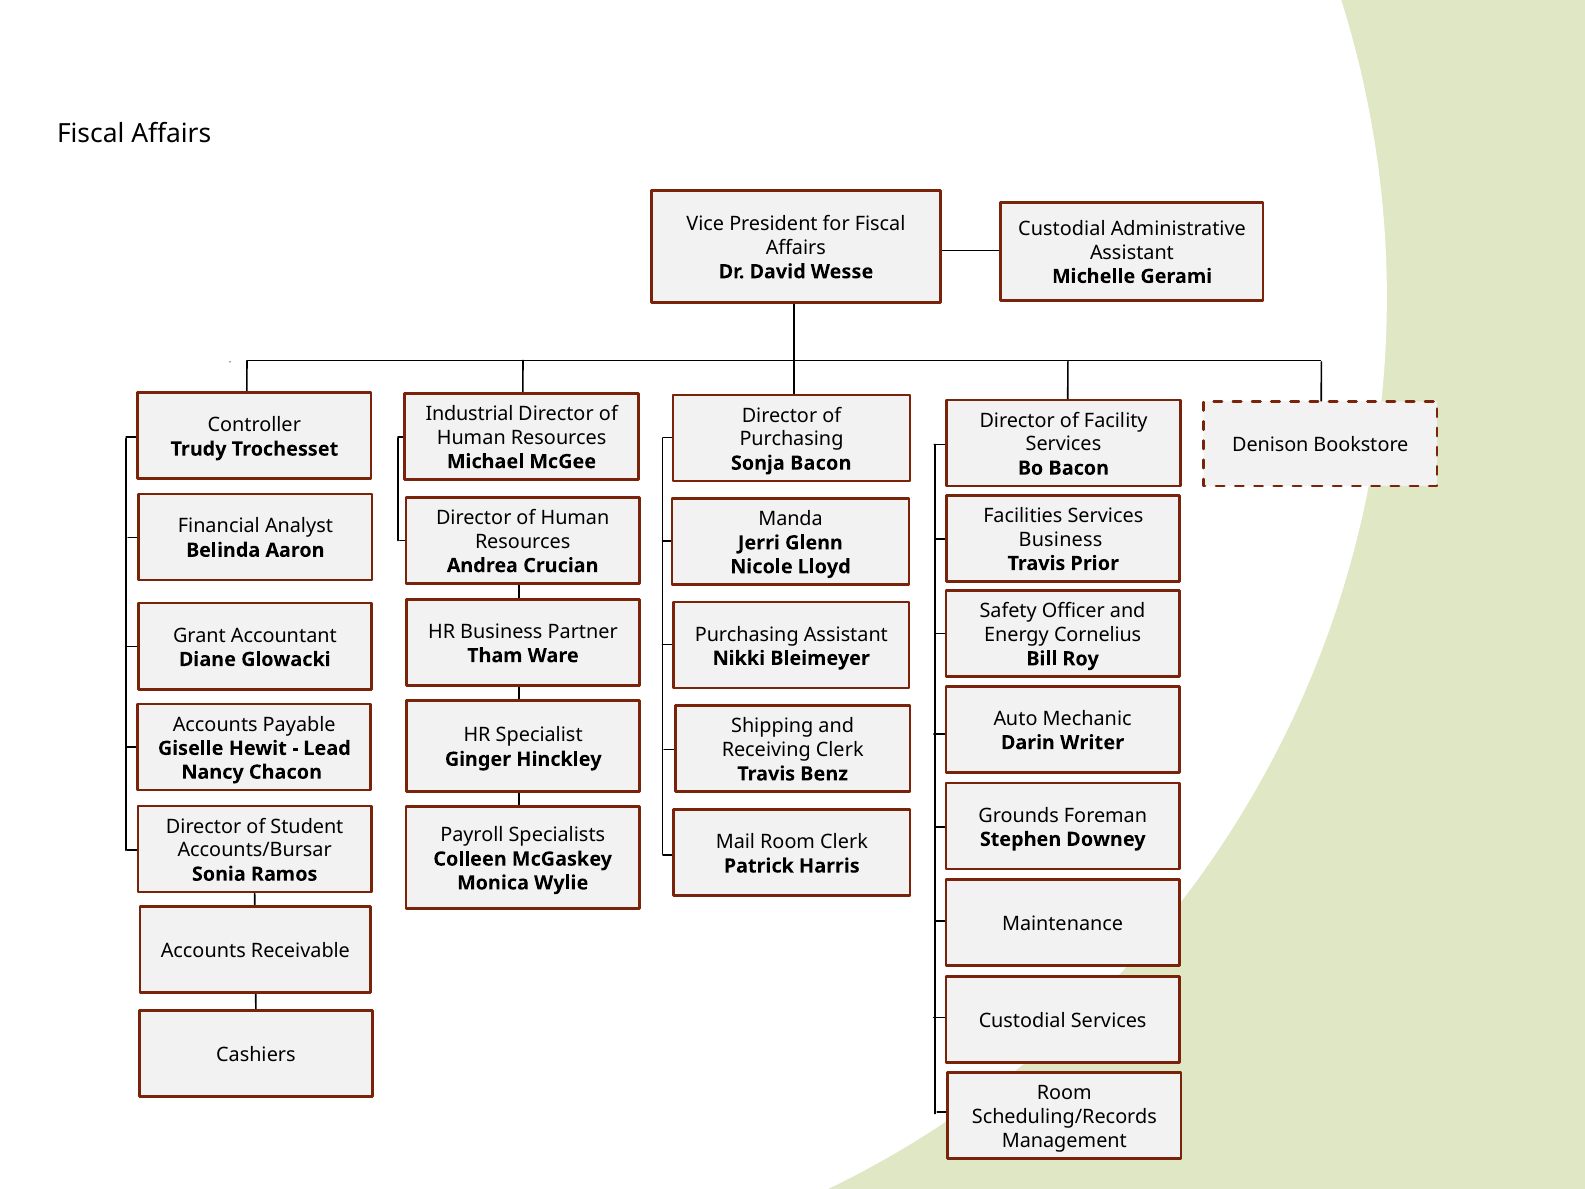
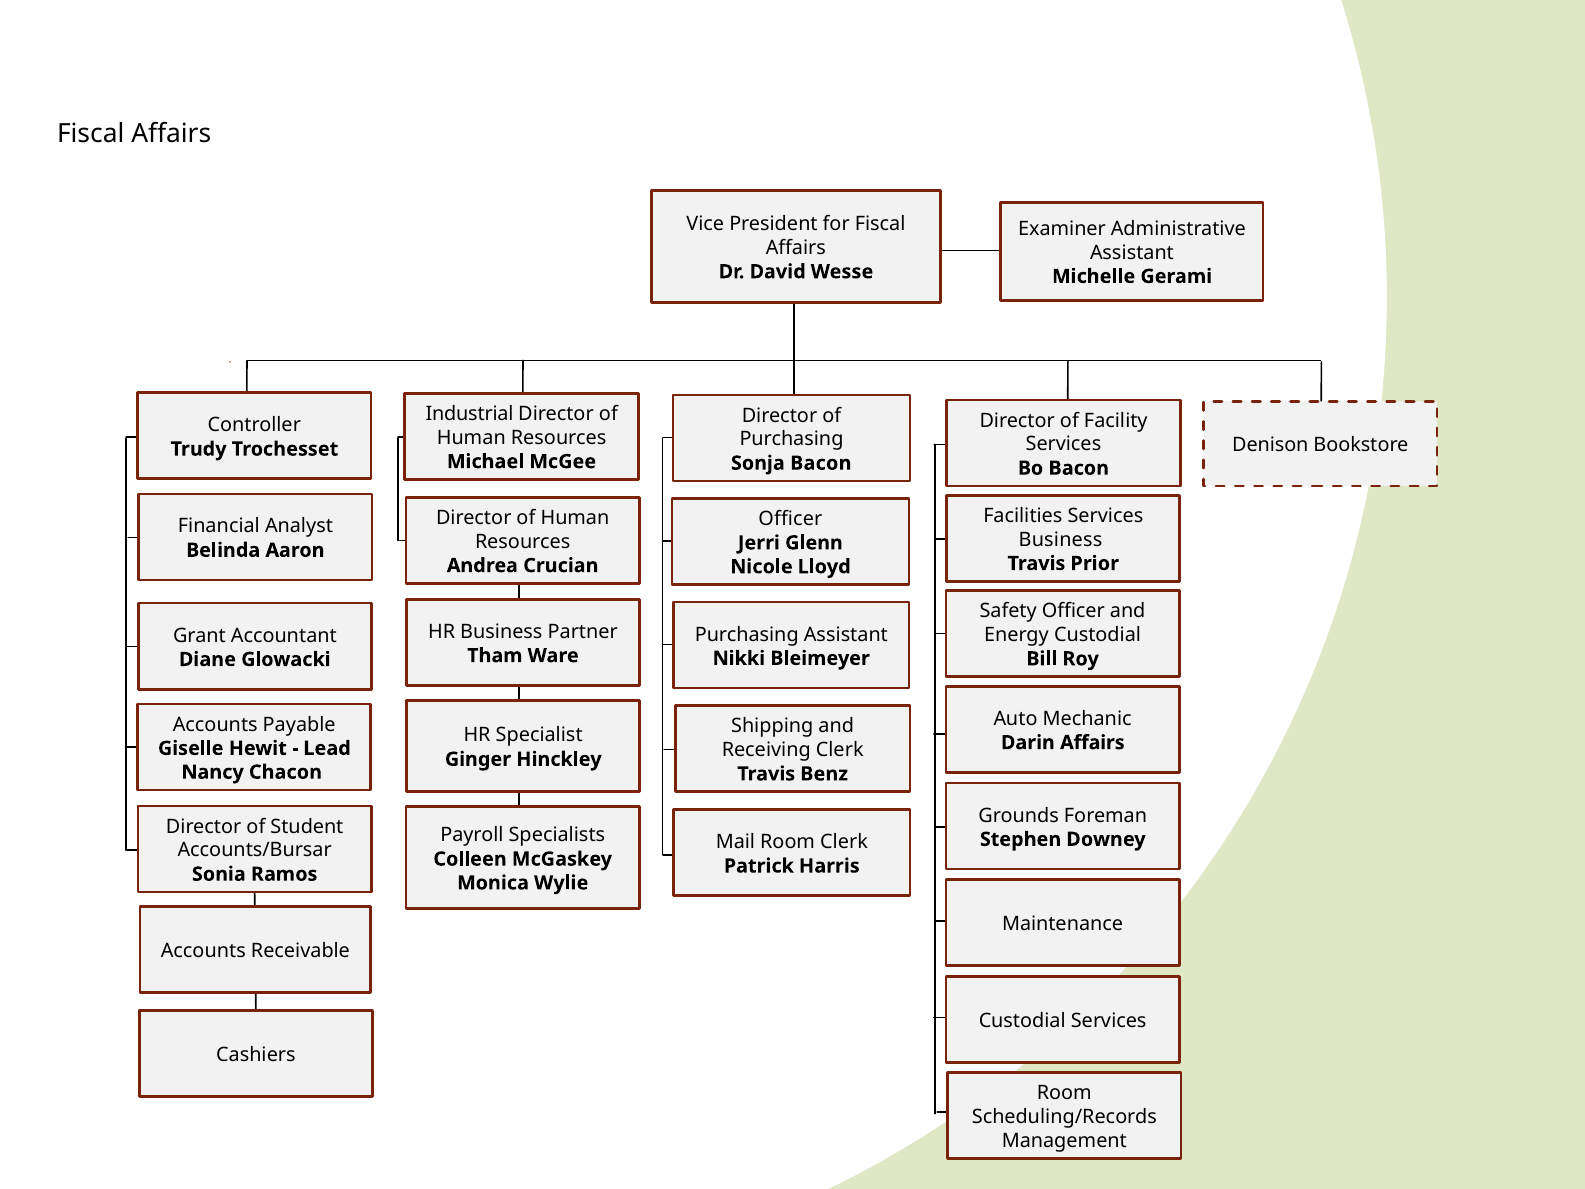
Custodial: Custodial -> Examiner (1062, 229)
Manda: Manda -> Officer (790, 519)
Energy Cornelius: Cornelius -> Custodial (1098, 635)
Darin Writer: Writer -> Affairs (1092, 743)
